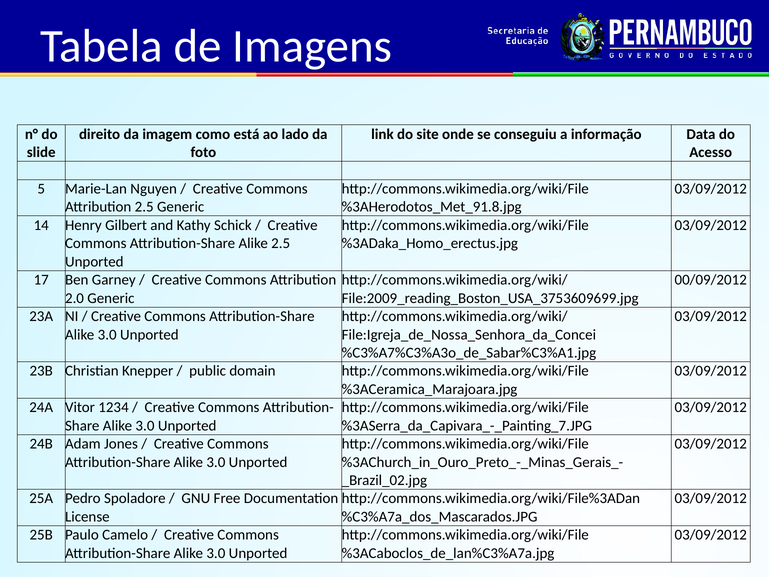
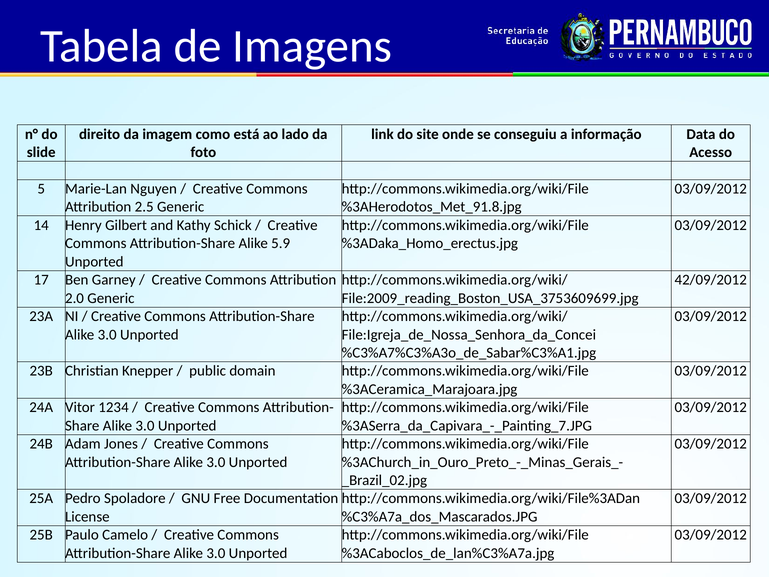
Alike 2.5: 2.5 -> 5.9 (281, 243)
00/09/2012: 00/09/2012 -> 42/09/2012 (711, 280)
